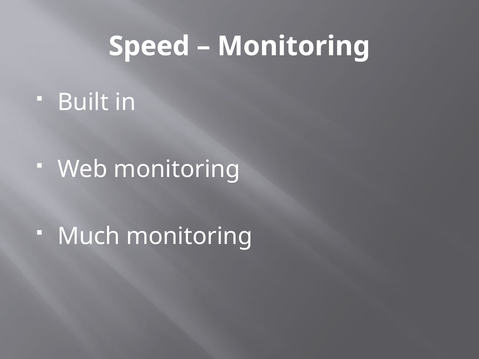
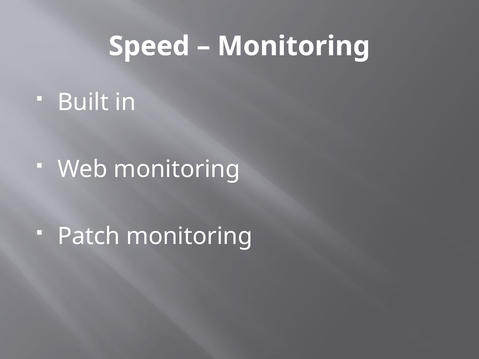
Much: Much -> Patch (89, 236)
